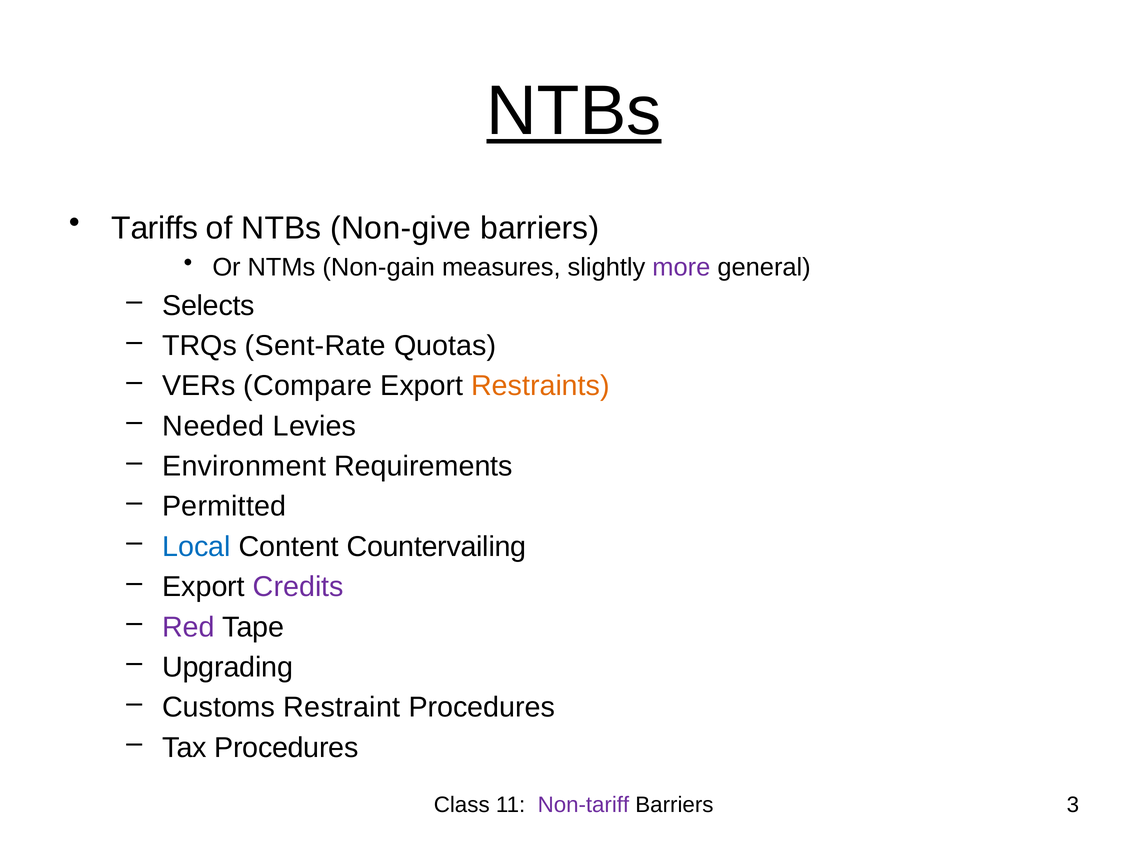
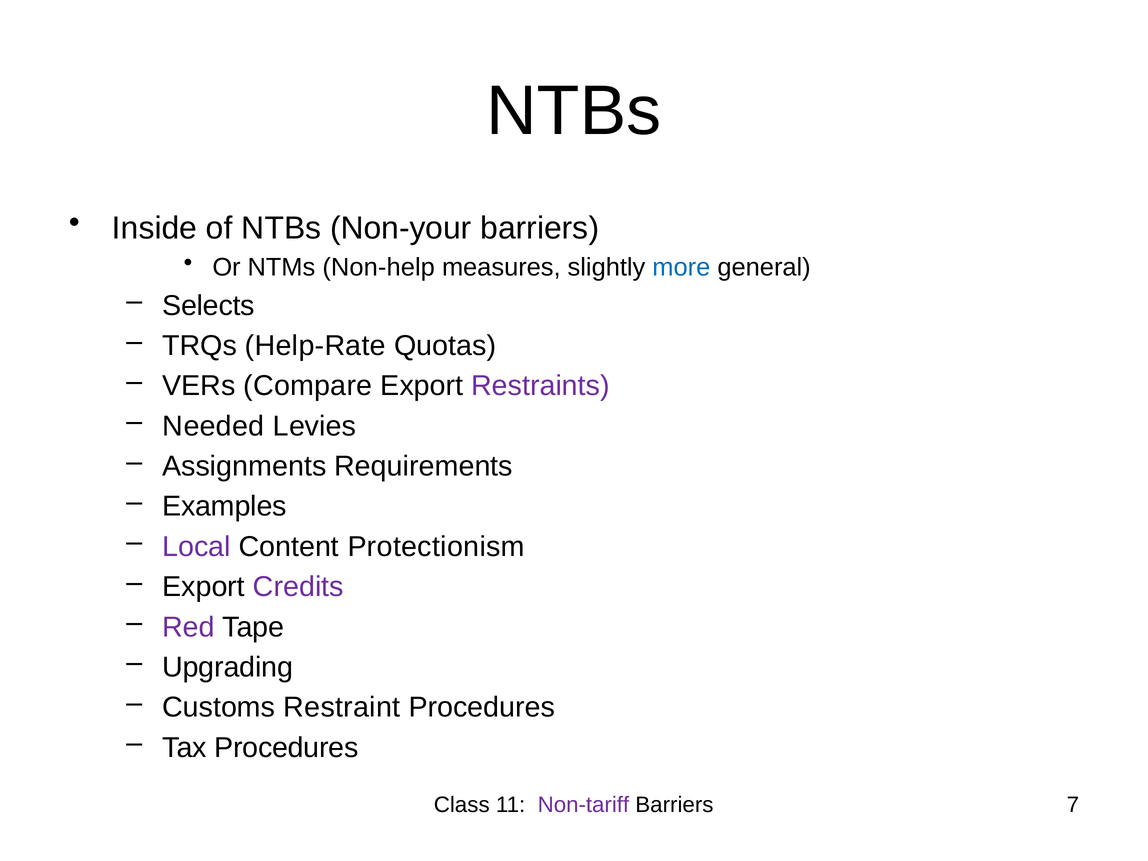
NTBs underline: present -> none (574, 111)
Tariffs: Tariffs -> Inside (155, 228)
Non-give: Non-give -> Non-your (401, 228)
Non-gain: Non-gain -> Non-help (379, 267)
more colour: purple -> blue (681, 267)
Sent-Rate: Sent-Rate -> Help-Rate (315, 346)
Restraints colour: orange -> purple (540, 386)
Environment: Environment -> Assignments (244, 466)
Permitted: Permitted -> Examples (224, 506)
Local colour: blue -> purple (196, 547)
Countervailing: Countervailing -> Protectionism (436, 547)
3: 3 -> 7 (1073, 805)
